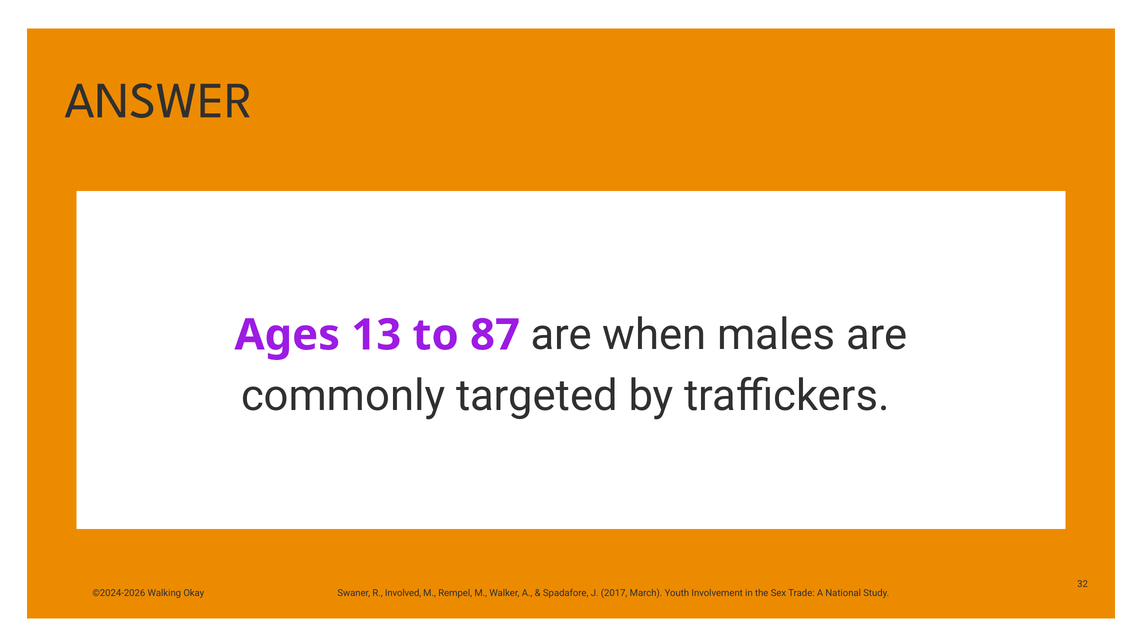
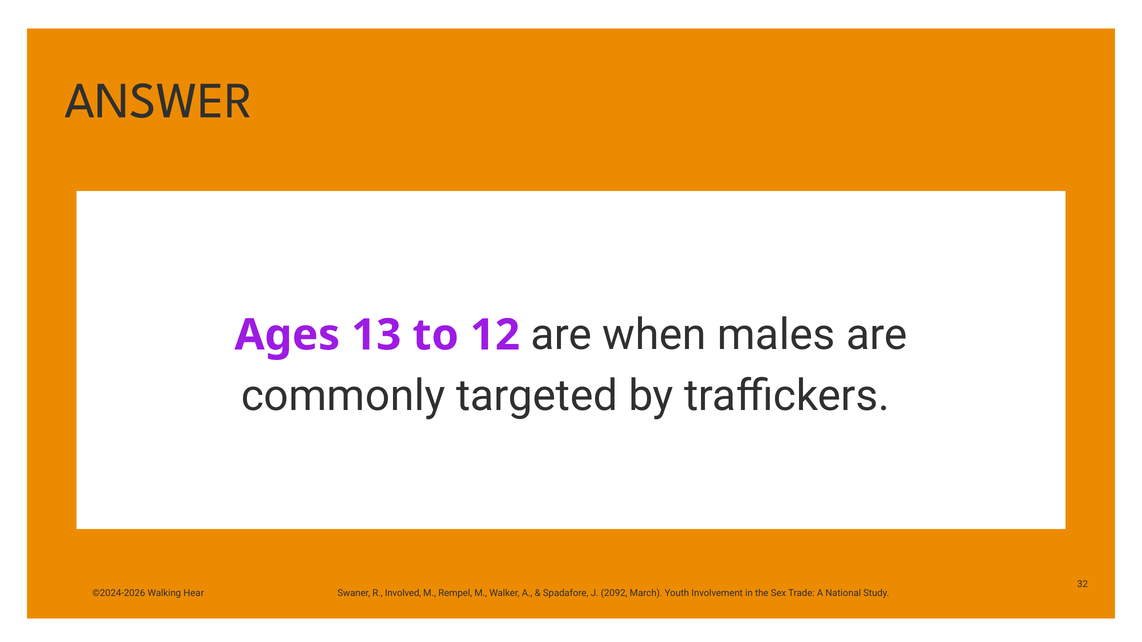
87: 87 -> 12 (495, 335)
Okay: Okay -> Hear (194, 594)
2017: 2017 -> 2092 (614, 593)
